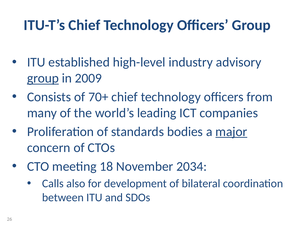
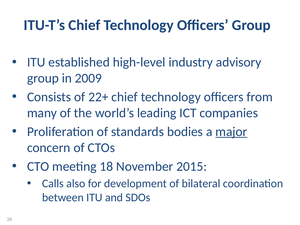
group underline: present -> none (43, 78)
70+: 70+ -> 22+ (98, 97)
2034: 2034 -> 2015 (192, 166)
